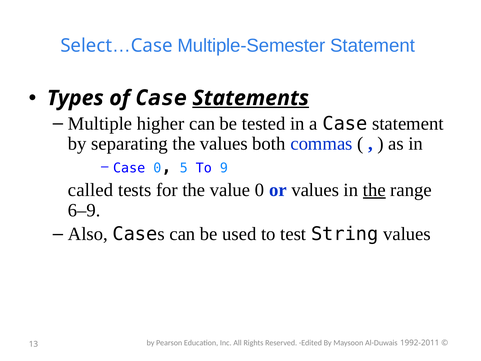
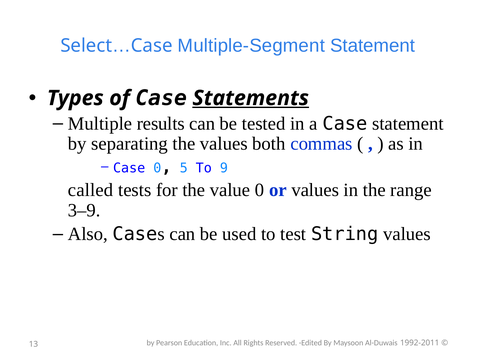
Multiple-Semester: Multiple-Semester -> Multiple-Segment (251, 46)
higher: higher -> results (161, 123)
the underline: present -> none (374, 190)
6–9: 6–9 -> 3–9 (84, 210)
